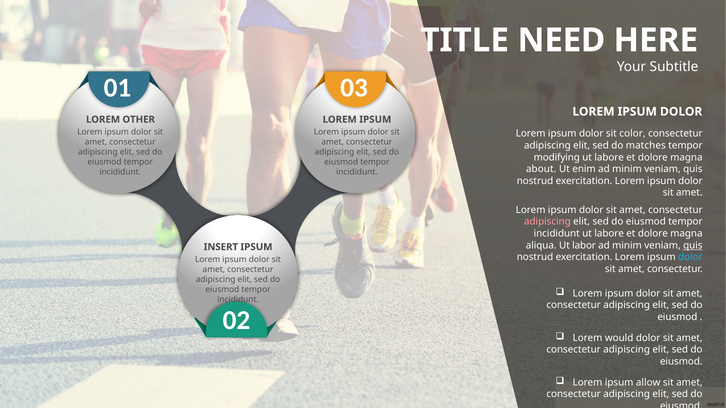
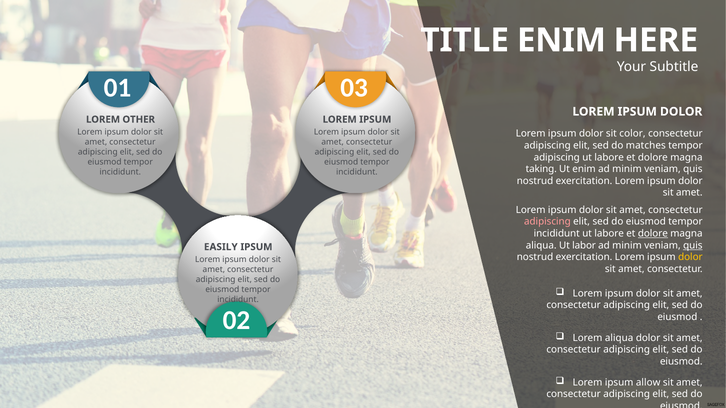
TITLE NEED: NEED -> ENIM (561, 40)
modifying: modifying -> adipiscing (557, 157)
about: about -> taking (541, 169)
dolore underline: none -> present (653, 234)
INSERT: INSERT -> EASILY (221, 247)
dolor colour: light blue -> yellow (690, 257)
Lorem would: would -> aliqua (619, 338)
